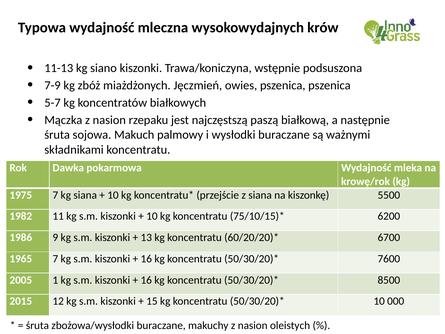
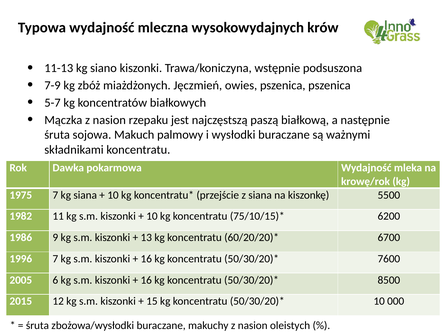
1965: 1965 -> 1996 (21, 259)
1: 1 -> 6 (55, 280)
